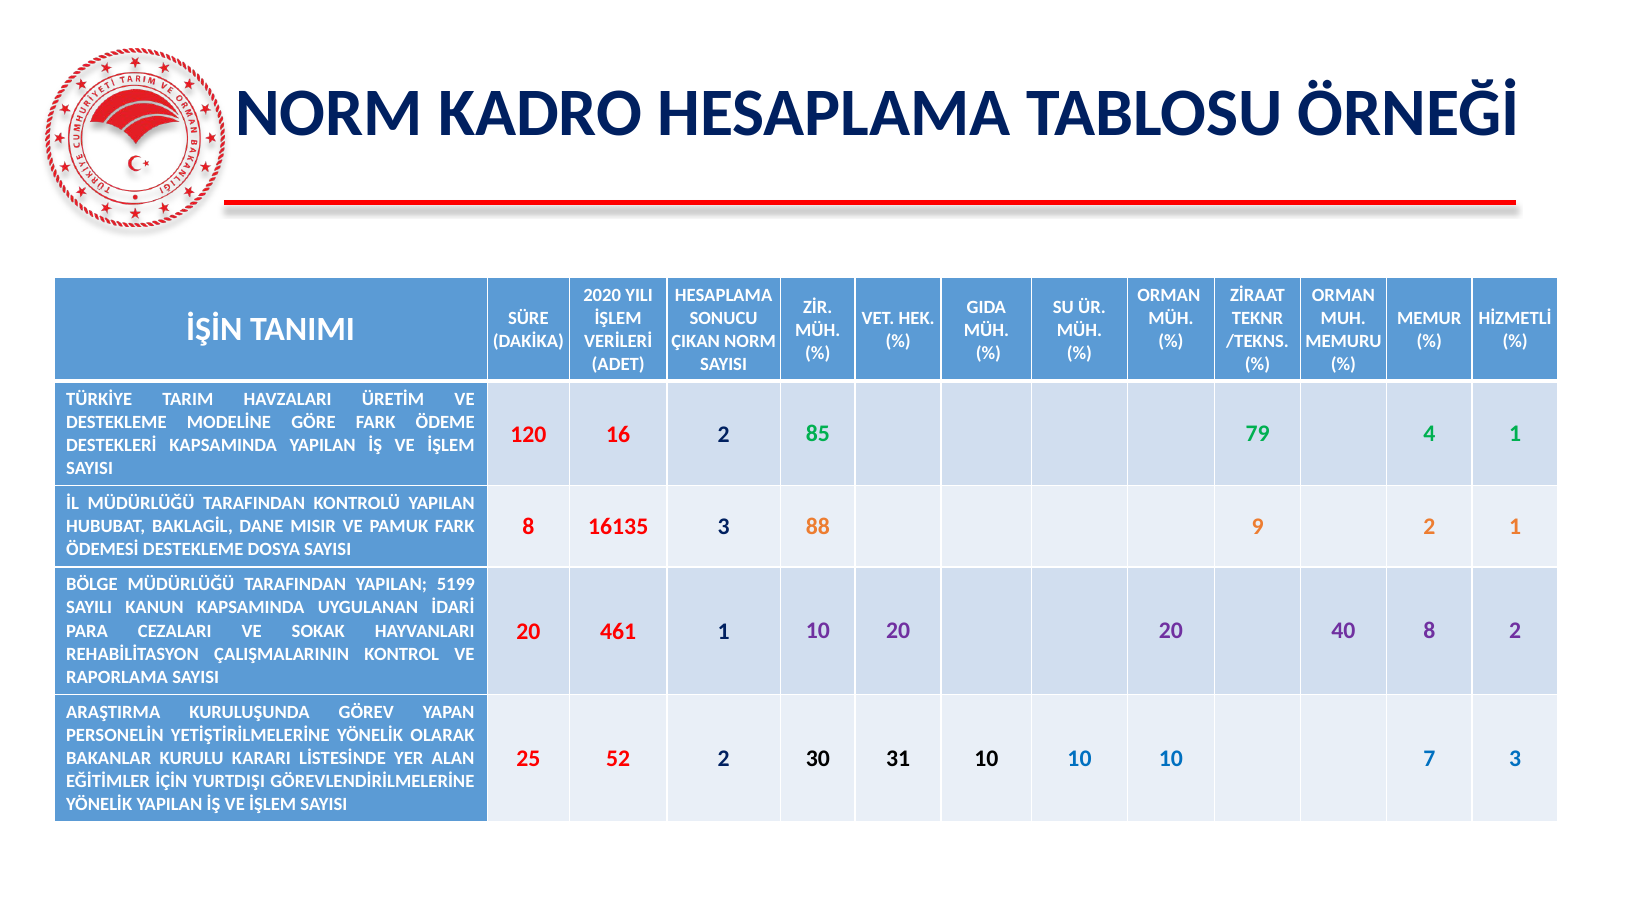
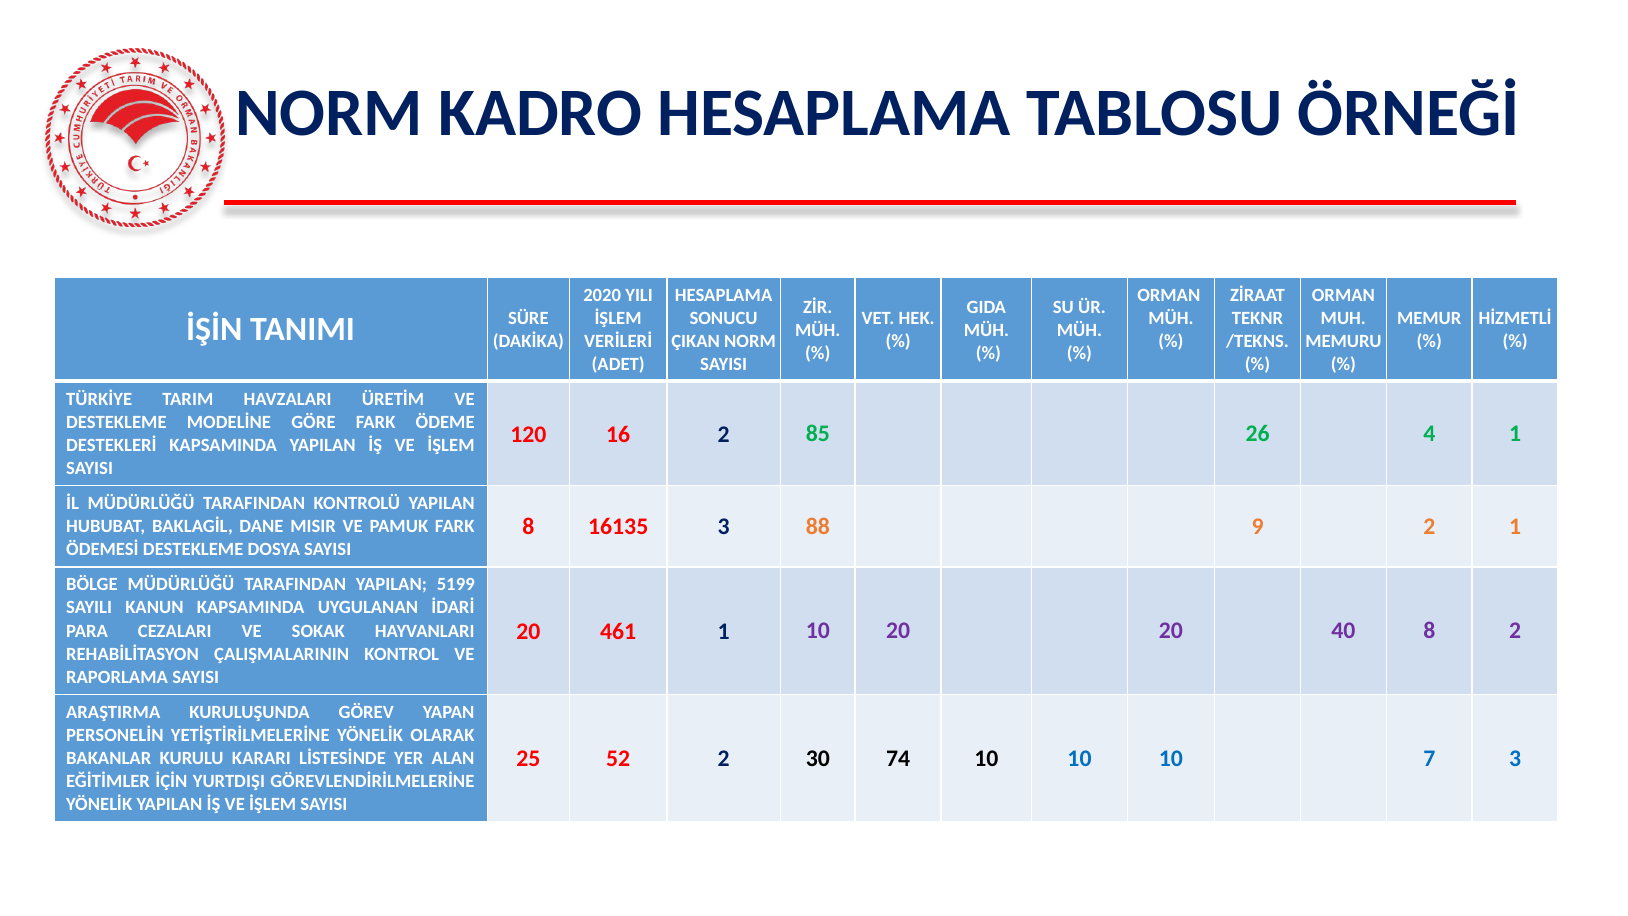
79: 79 -> 26 (1258, 434)
31: 31 -> 74 (898, 758)
